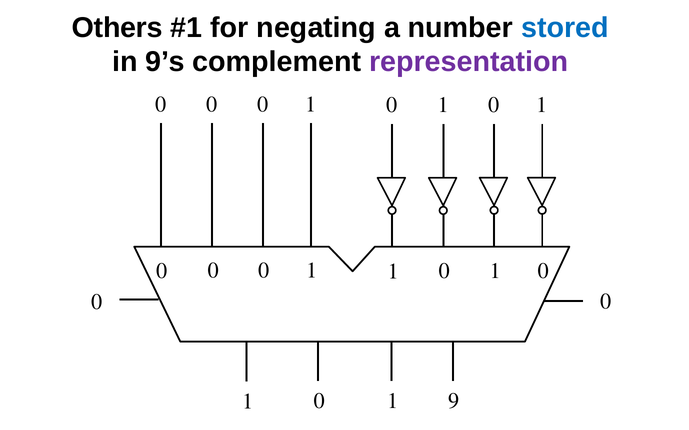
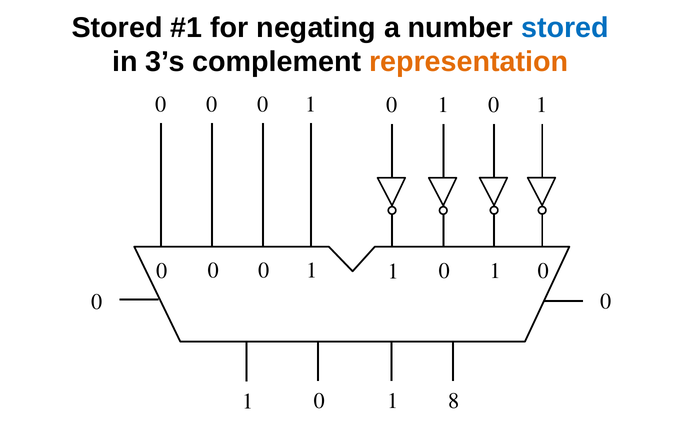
Others: Others -> Stored (117, 28)
9’s: 9’s -> 3’s (165, 62)
representation colour: purple -> orange (469, 62)
9: 9 -> 8 (454, 401)
